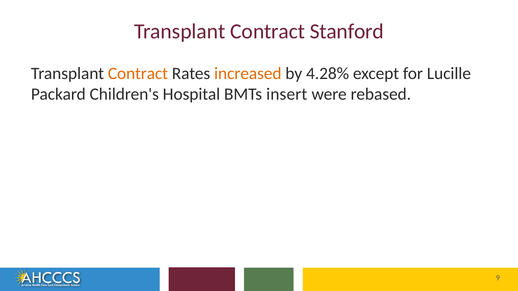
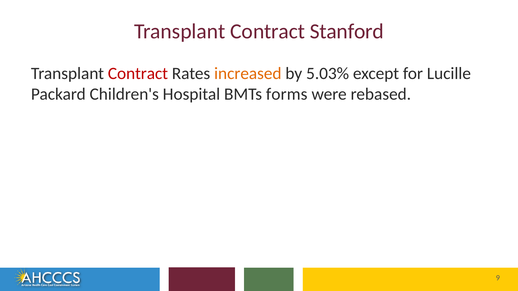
Contract colour: orange -> red (138, 73)
4.28%: 4.28% -> 5.03% (328, 73)
insert: insert -> forms (287, 94)
